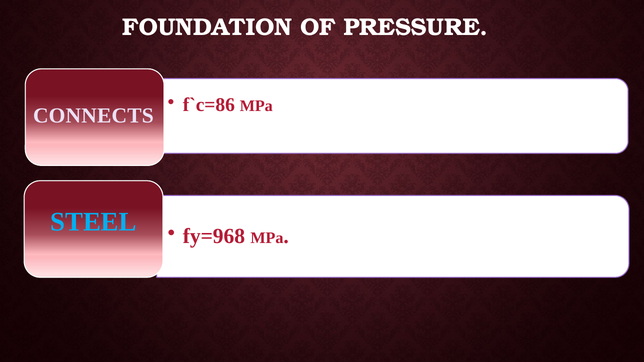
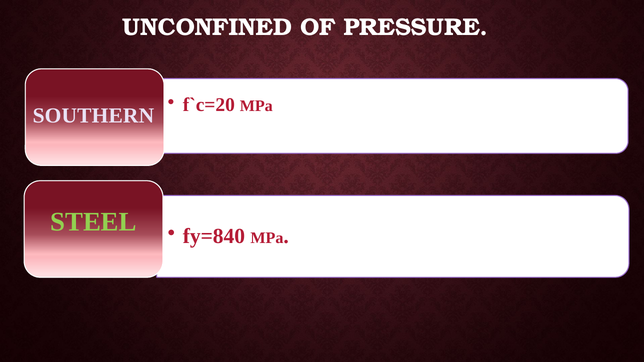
FOUNDATION: FOUNDATION -> UNCONFINED (207, 27)
fˋc=86: fˋc=86 -> fˋc=20 (209, 105)
CONNECTS: CONNECTS -> SOUTHERN (93, 116)
STEEL colour: light blue -> light green (94, 222)
fy=968: fy=968 -> fy=840 (214, 236)
